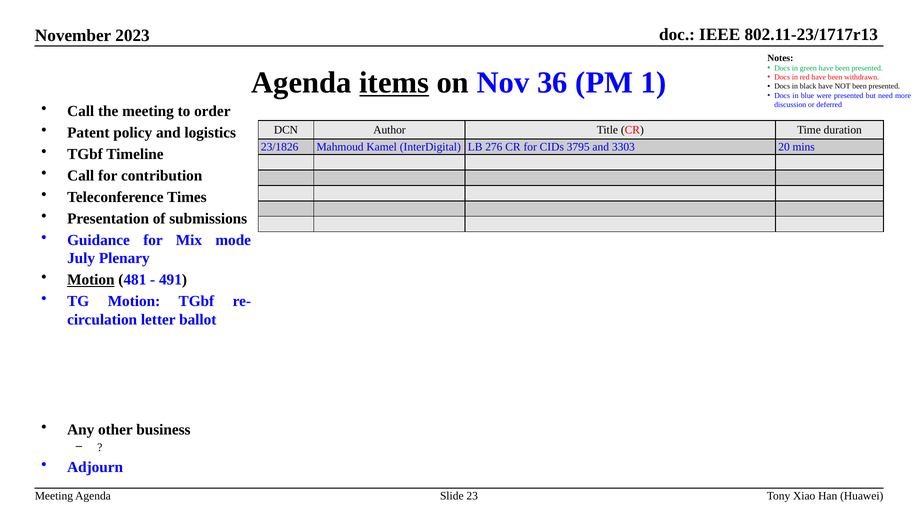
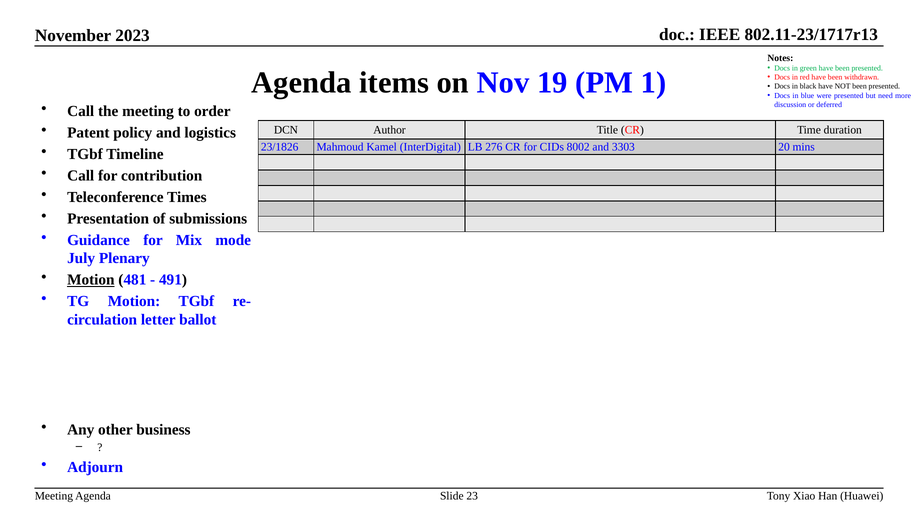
items underline: present -> none (394, 82)
36: 36 -> 19 (552, 82)
3795: 3795 -> 8002 (578, 147)
